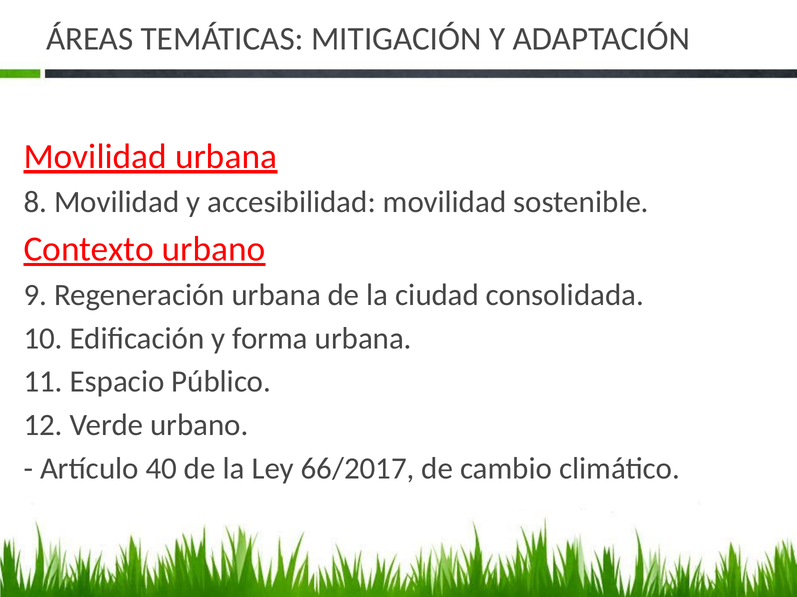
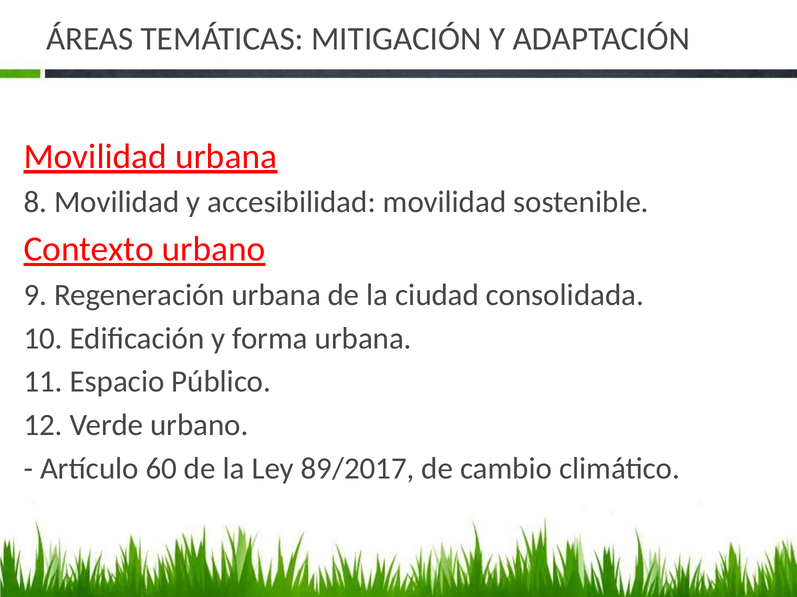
40: 40 -> 60 (161, 469)
66/2017: 66/2017 -> 89/2017 (358, 469)
